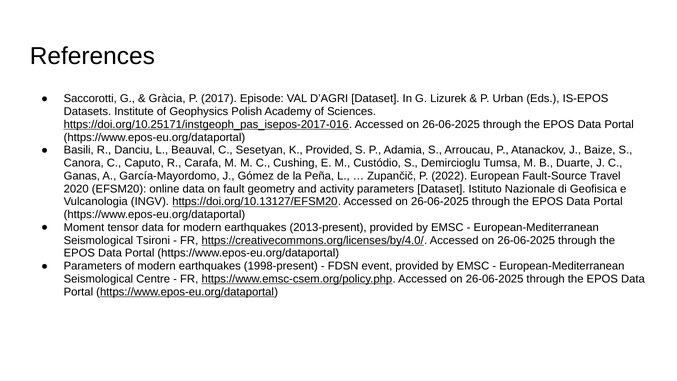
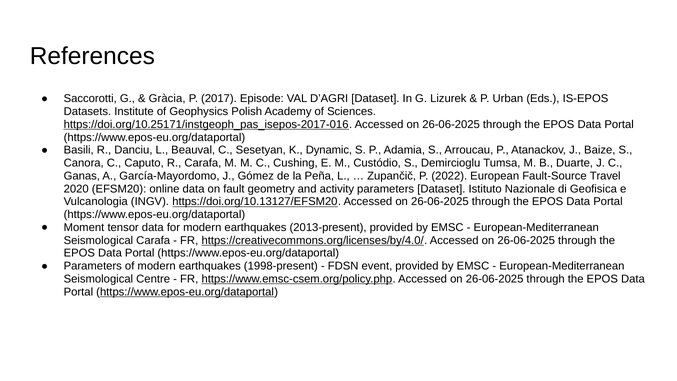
K Provided: Provided -> Dynamic (329, 150)
Seismological Tsironi: Tsironi -> Carafa (153, 240)
